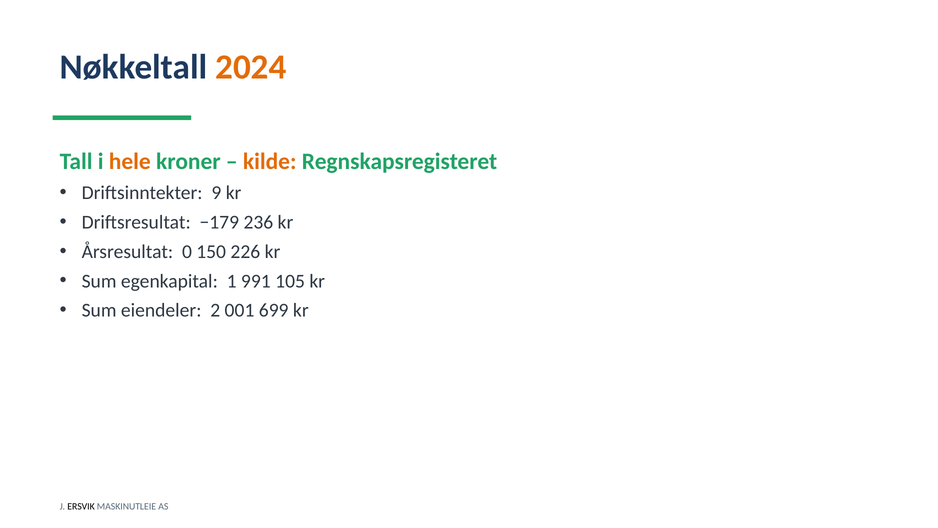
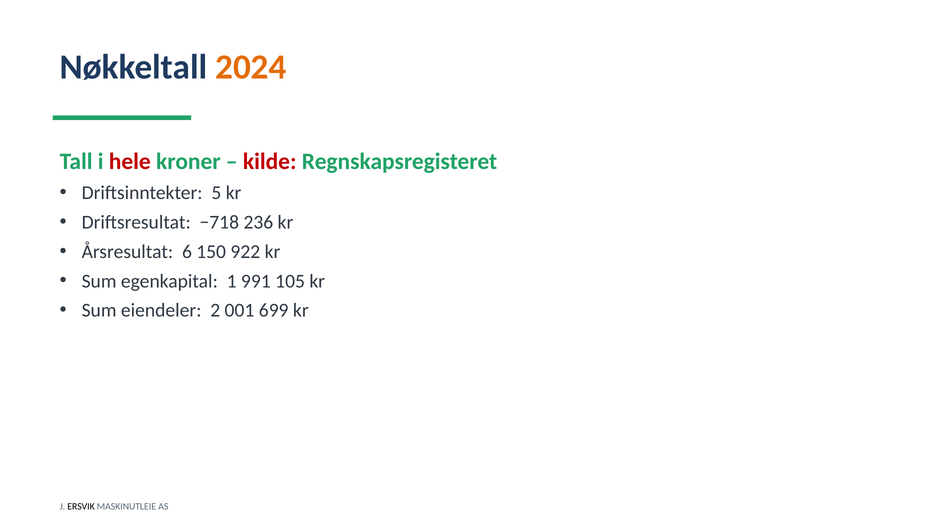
hele colour: orange -> red (130, 161)
kilde colour: orange -> red (270, 161)
9: 9 -> 5 (216, 193)
−179: −179 -> −718 (219, 222)
0: 0 -> 6 (187, 252)
226: 226 -> 922 (245, 252)
